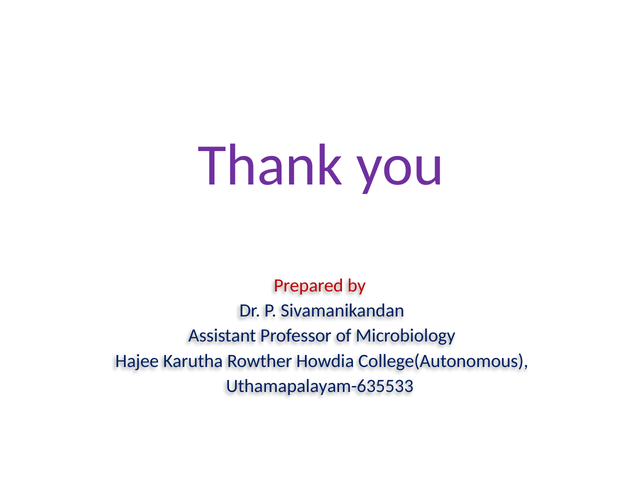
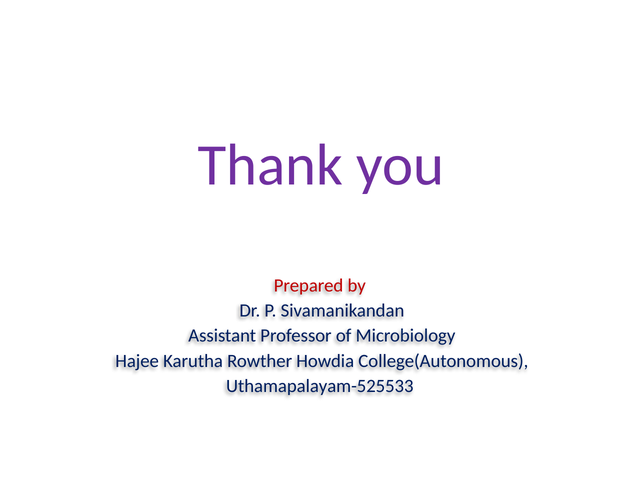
Uthamapalayam-635533: Uthamapalayam-635533 -> Uthamapalayam-525533 (320, 385)
